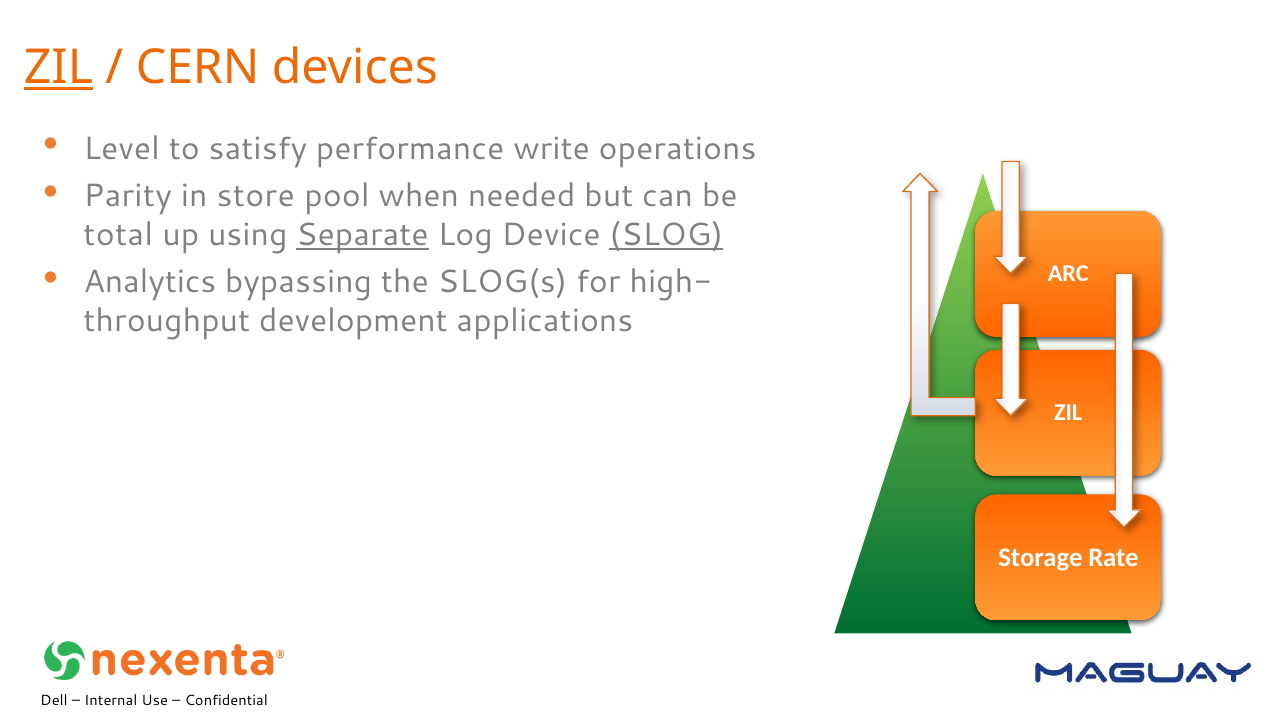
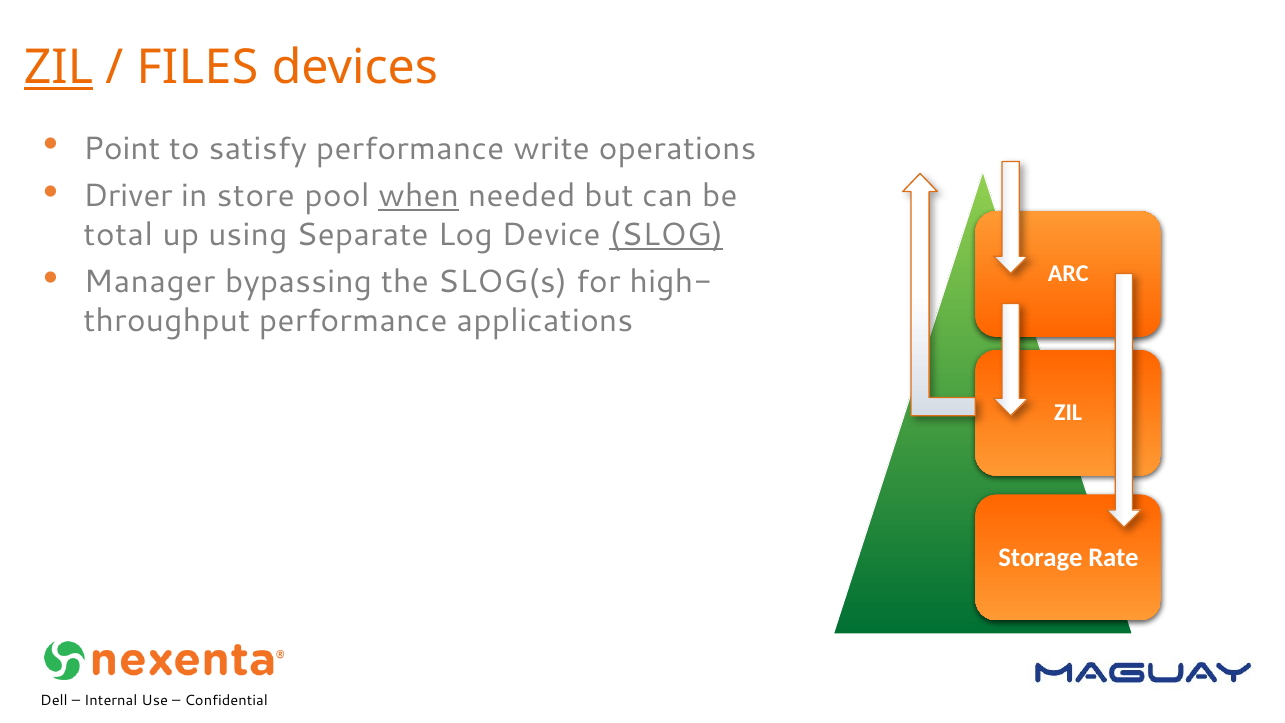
CERN: CERN -> FILES (197, 68)
Level: Level -> Point (122, 149)
Parity: Parity -> Driver (128, 196)
when underline: none -> present (419, 196)
Separate underline: present -> none (362, 235)
Analytics: Analytics -> Manager (150, 282)
development: development -> performance (353, 321)
